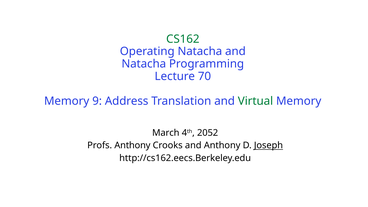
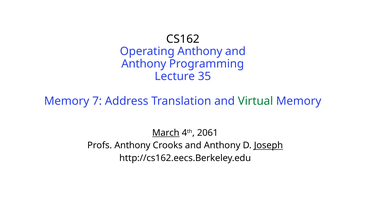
CS162 colour: green -> black (183, 39)
Operating Natacha: Natacha -> Anthony (200, 51)
Natacha: Natacha -> Anthony (144, 64)
70: 70 -> 35 (204, 76)
9: 9 -> 7 (97, 101)
March underline: none -> present (166, 133)
2052: 2052 -> 2061 (208, 133)
